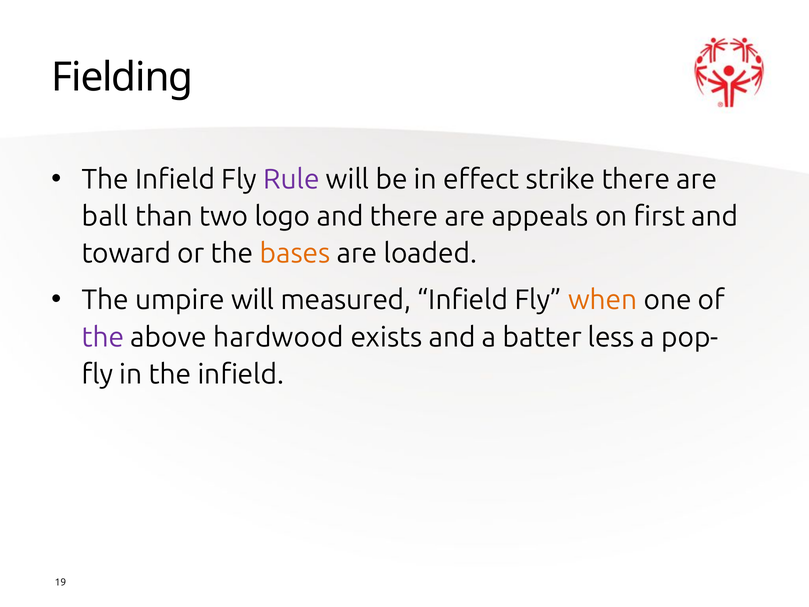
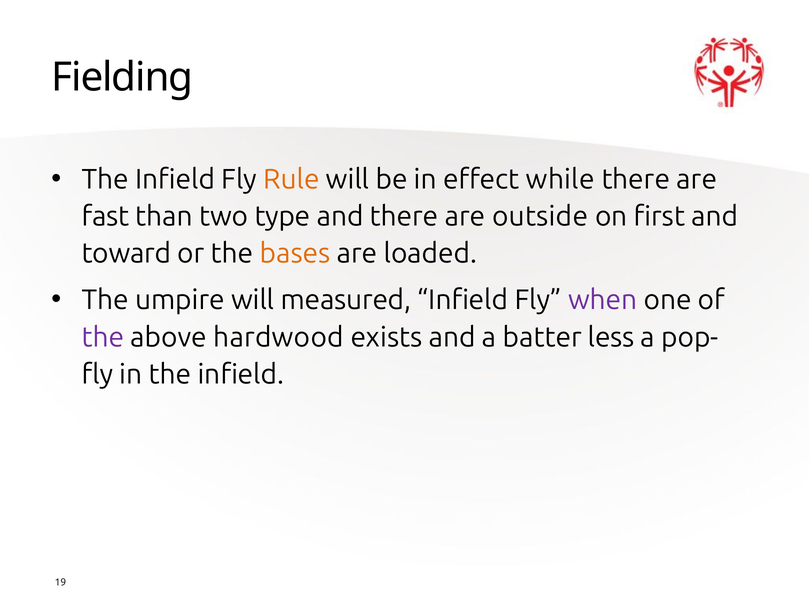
Rule colour: purple -> orange (291, 179)
strike: strike -> while (560, 179)
ball: ball -> fast (105, 216)
logo: logo -> type (282, 216)
appeals: appeals -> outside (540, 216)
when colour: orange -> purple (603, 300)
